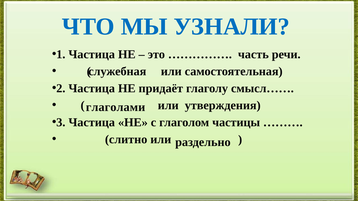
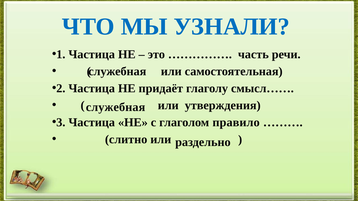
глаголами: глаголами -> служебная (116, 107)
частицы: частицы -> правило (236, 123)
